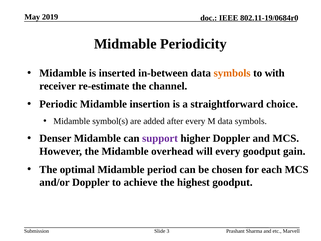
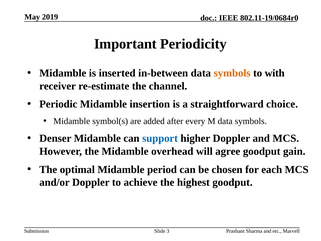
Midmable: Midmable -> Important (125, 44)
support colour: purple -> blue (160, 138)
will every: every -> agree (228, 151)
